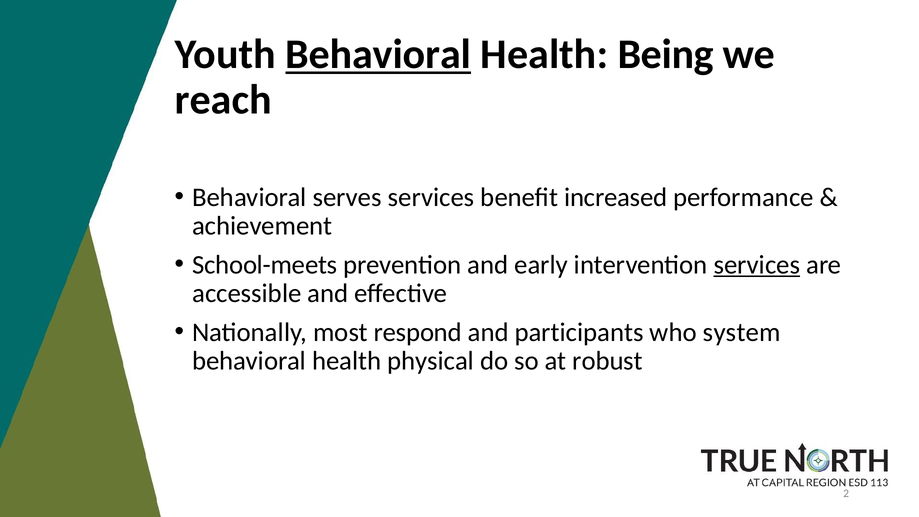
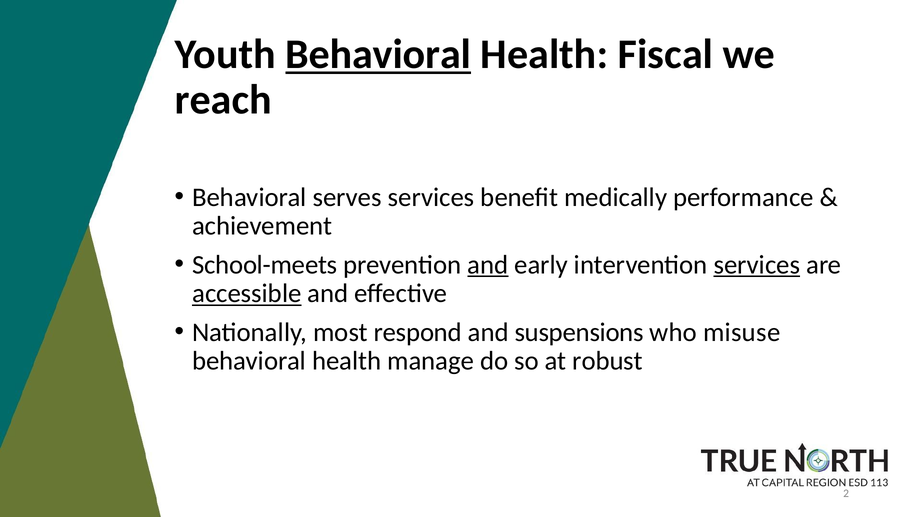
Being: Being -> Fiscal (665, 54)
increased: increased -> medically (616, 197)
and underline: none -> present (488, 265)
accessible underline: none -> present (247, 294)
participants: participants -> suspensions (579, 332)
system: system -> misuse (742, 332)
physical: physical -> manage (431, 361)
